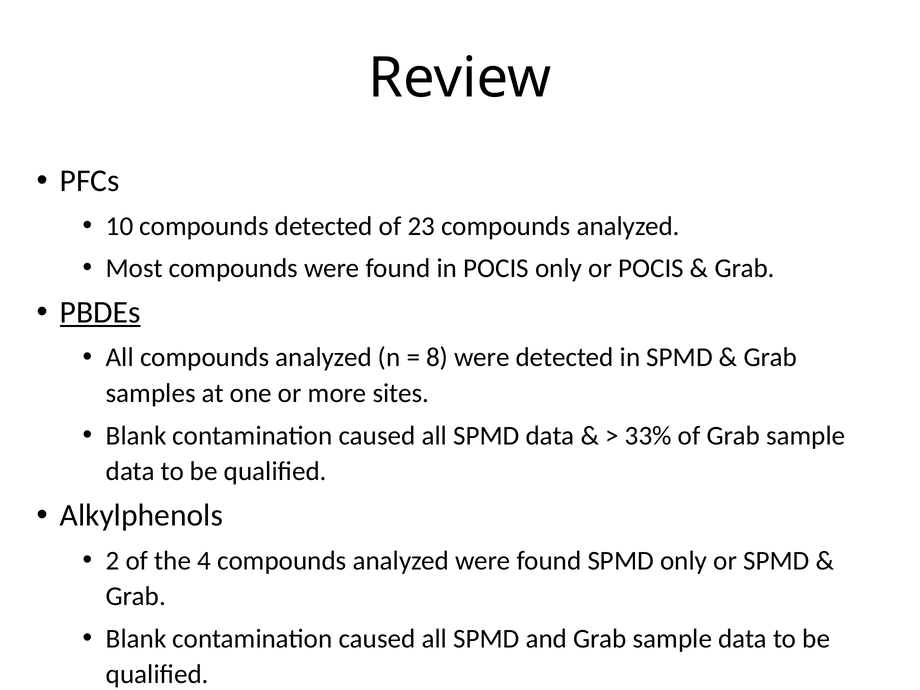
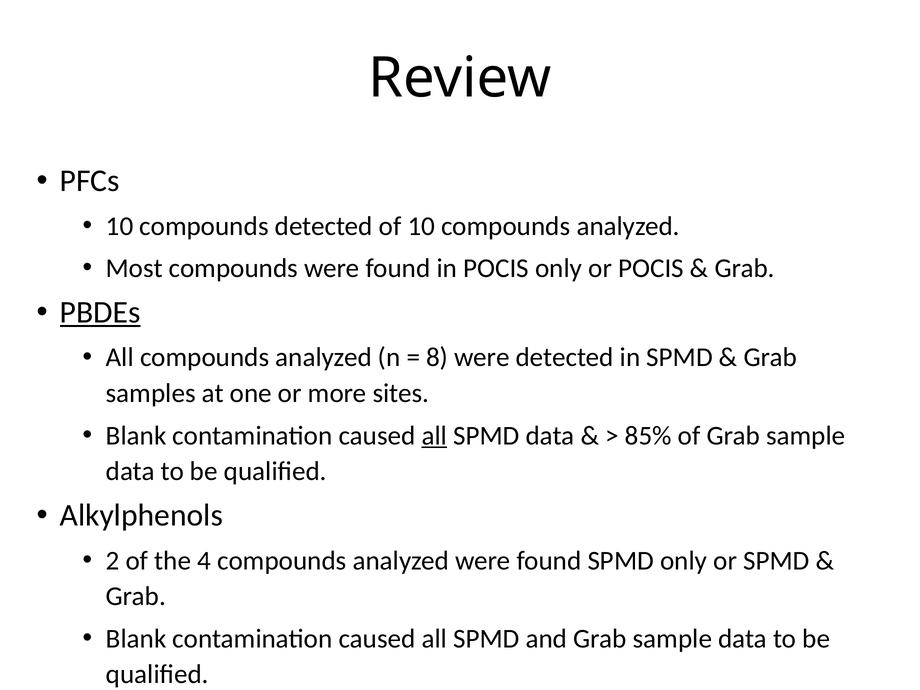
of 23: 23 -> 10 (421, 226)
all underline: none -> present (434, 436)
33%: 33% -> 85% (648, 436)
